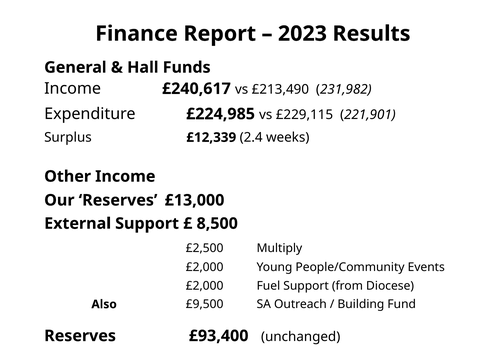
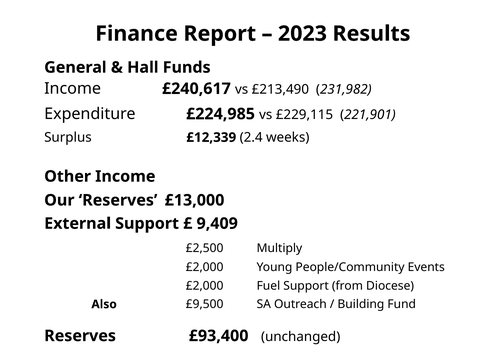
8,500: 8,500 -> 9,409 (217, 224)
